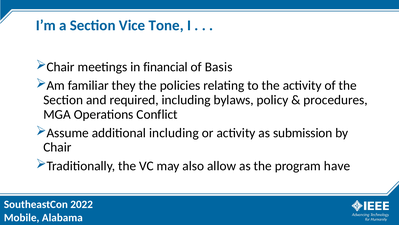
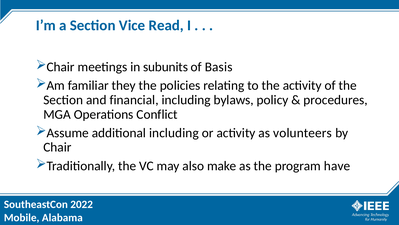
Tone: Tone -> Read (166, 25)
financial: financial -> subunits (166, 67)
required: required -> financial (134, 100)
submission: submission -> volunteers (303, 133)
allow: allow -> make (222, 165)
